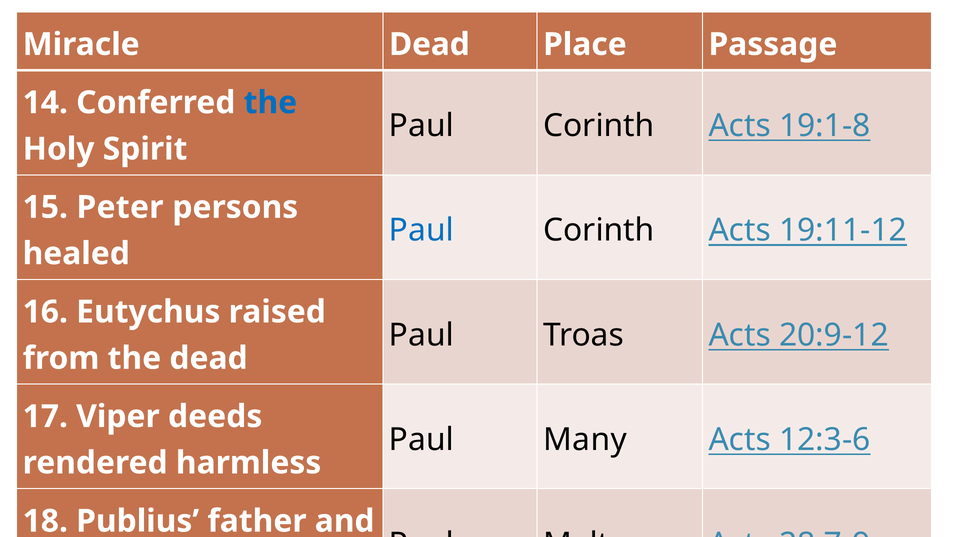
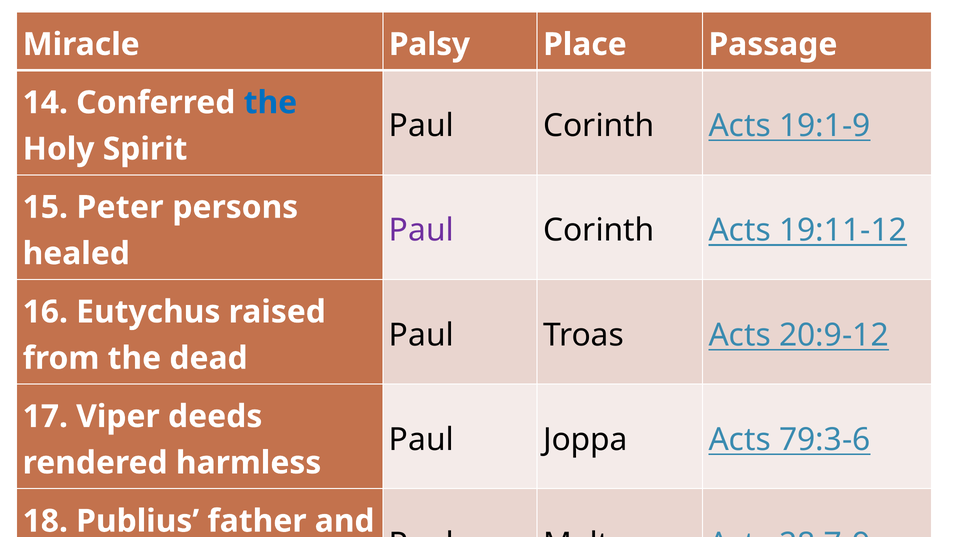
Miracle Dead: Dead -> Palsy (429, 44)
19:1-8: 19:1-8 -> 19:1-9 (825, 126)
Paul colour: blue -> purple (421, 230)
Many: Many -> Joppa (585, 439)
12:3-6: 12:3-6 -> 79:3-6 (825, 439)
